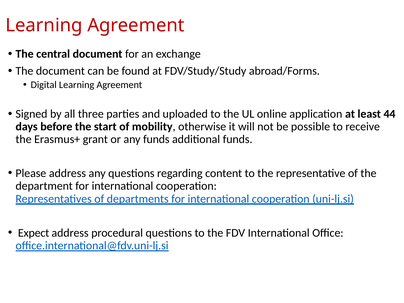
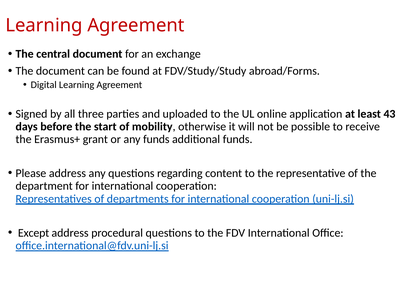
44: 44 -> 43 (389, 114)
Expect: Expect -> Except (34, 233)
